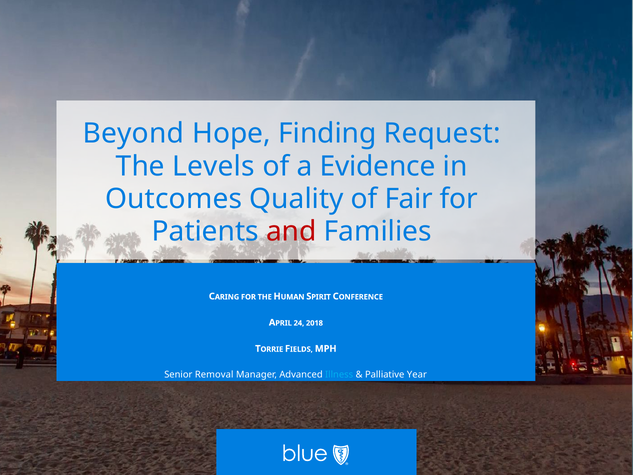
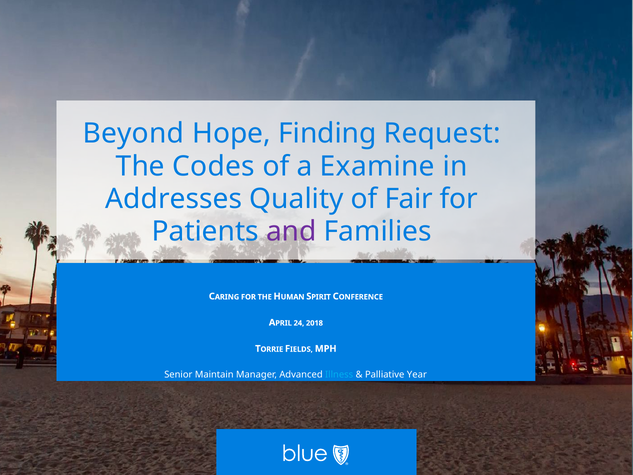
Levels: Levels -> Codes (213, 166)
Evidence: Evidence -> Examine (377, 166)
Outcomes: Outcomes -> Addresses (174, 199)
and colour: red -> purple (291, 232)
Removal: Removal -> Maintain (214, 375)
